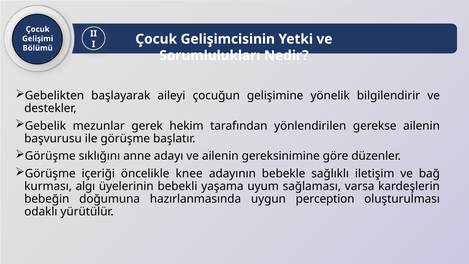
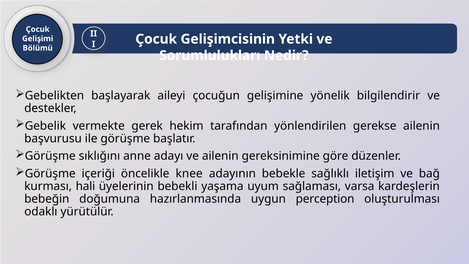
mezunlar: mezunlar -> vermekte (99, 126)
algı: algı -> hali (85, 186)
